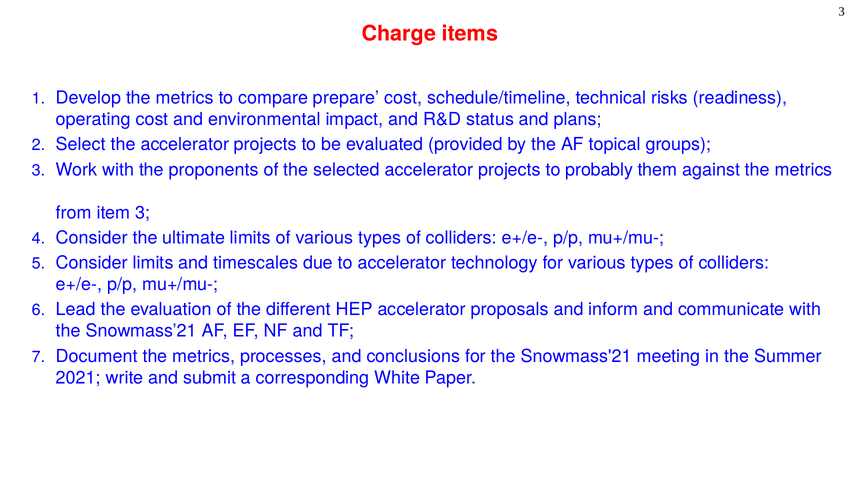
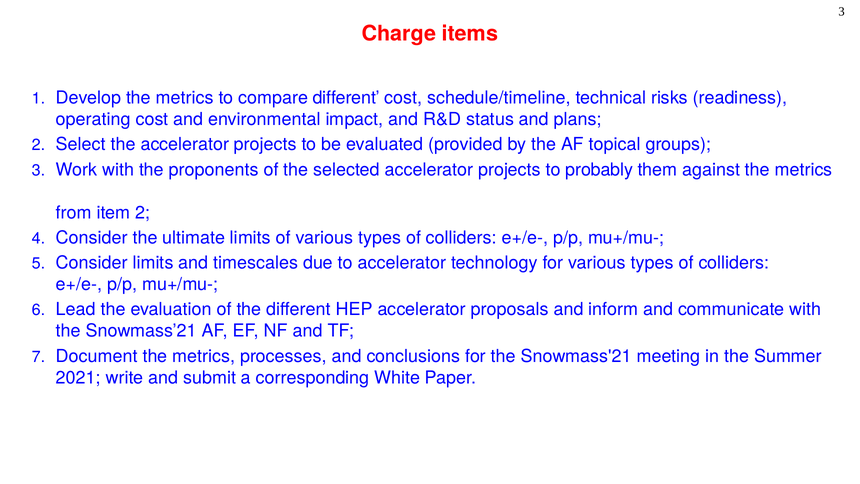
compare prepare: prepare -> different (346, 98)
item 3: 3 -> 2 (143, 213)
